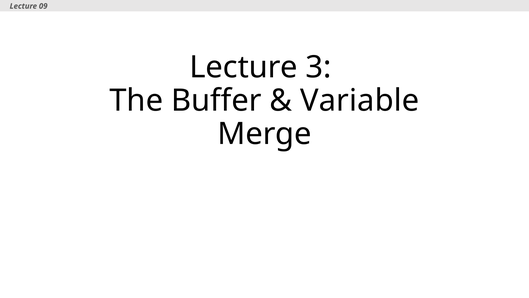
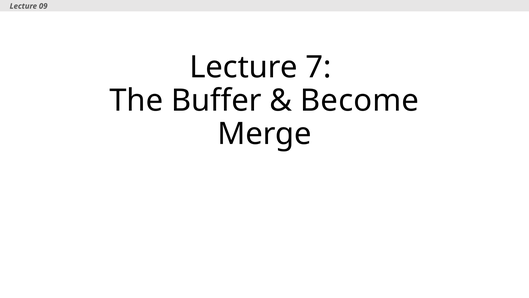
3: 3 -> 7 (318, 67)
Variable: Variable -> Become (360, 100)
